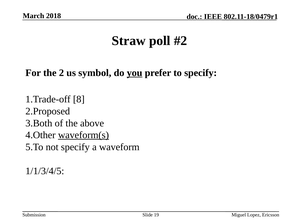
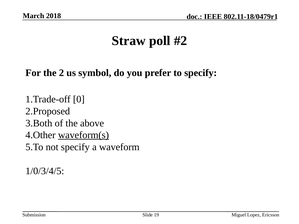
you underline: present -> none (135, 73)
8: 8 -> 0 (79, 99)
1/1/3/4/5: 1/1/3/4/5 -> 1/0/3/4/5 (45, 171)
